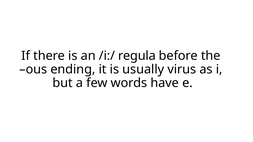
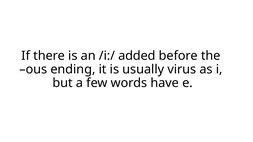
regula: regula -> added (137, 56)
